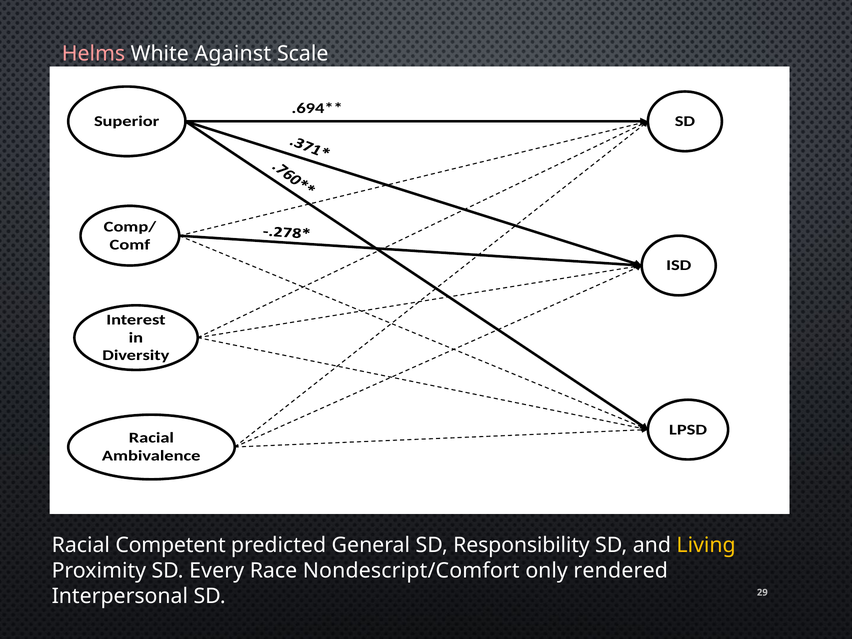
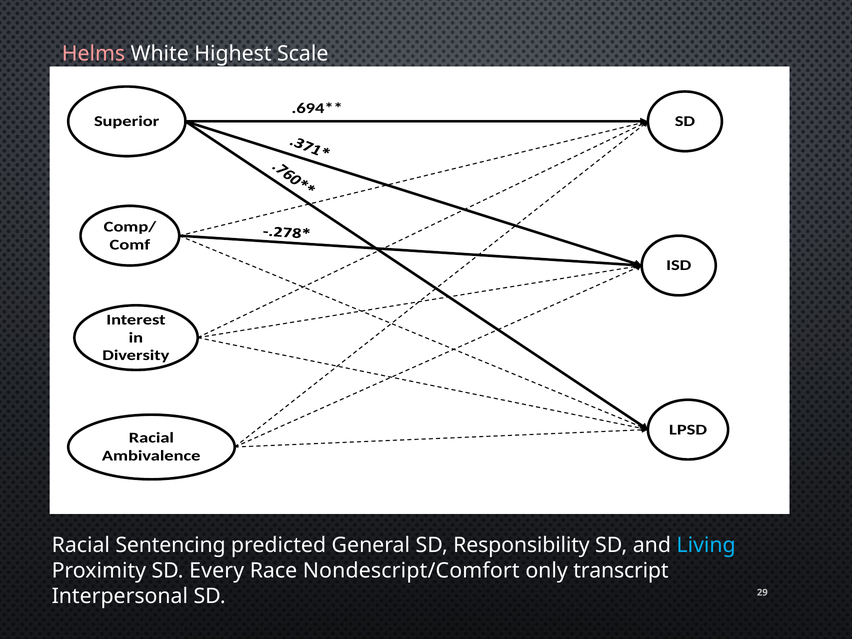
Against: Against -> Highest (233, 54)
Competent: Competent -> Sentencing (171, 545)
Living colour: yellow -> light blue (706, 545)
rendered: rendered -> transcript (621, 571)
